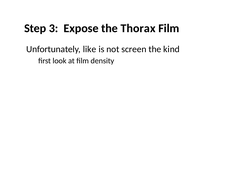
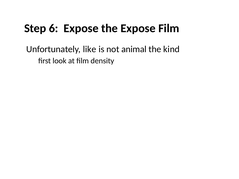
3: 3 -> 6 (54, 28)
the Thorax: Thorax -> Expose (138, 28)
screen: screen -> animal (134, 49)
